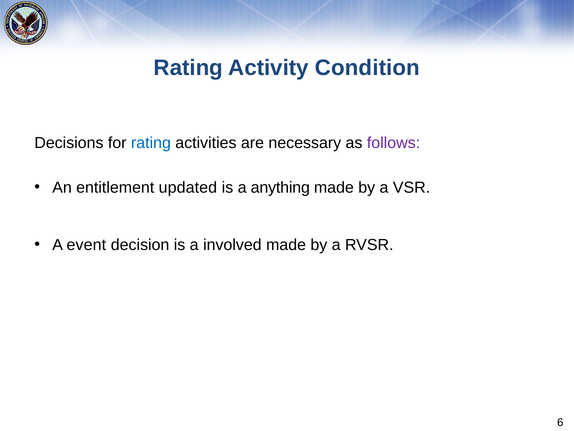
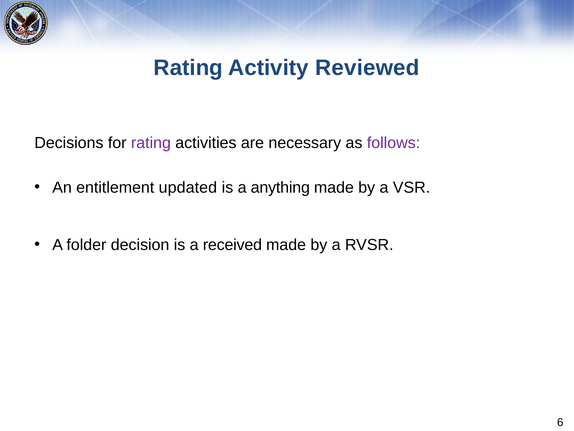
Condition: Condition -> Reviewed (367, 68)
rating colour: blue -> purple (151, 143)
event: event -> folder (86, 245)
involved: involved -> received (232, 245)
